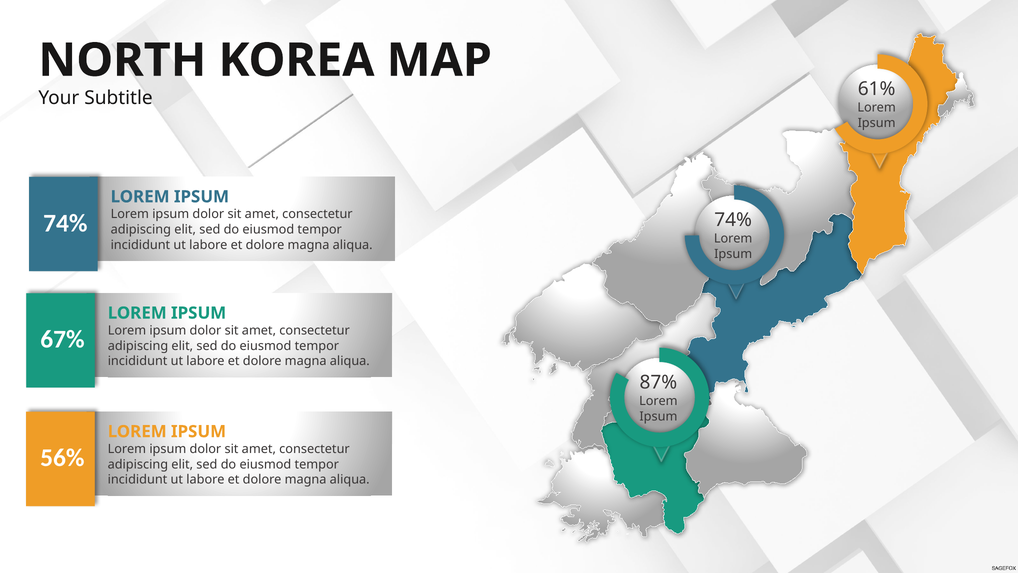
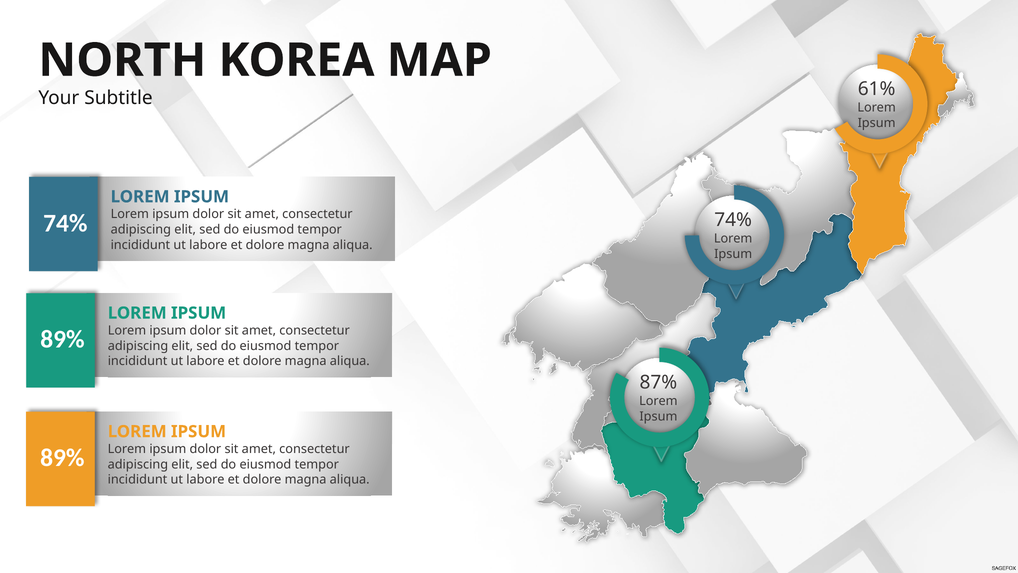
67%: 67% -> 89% (62, 339)
56%: 56% -> 89% (62, 458)
